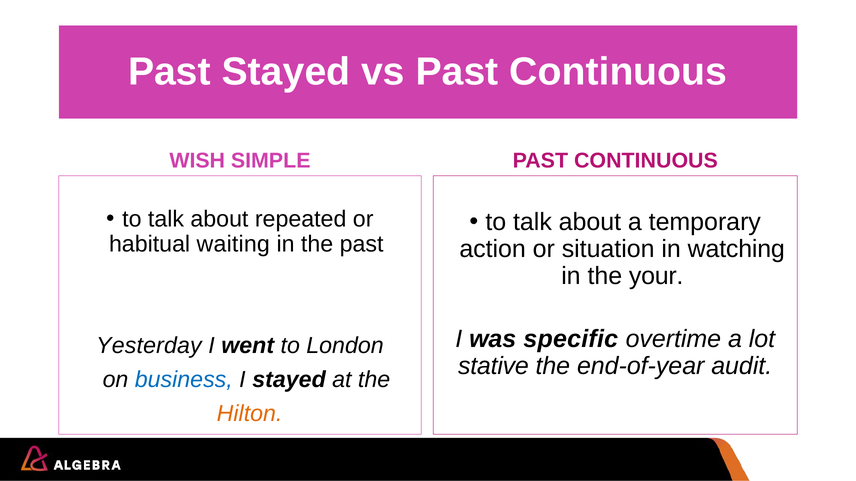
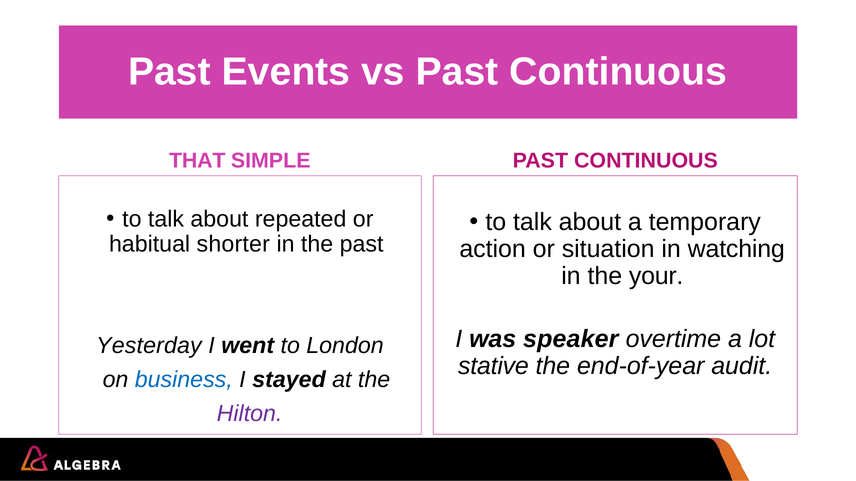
Past Stayed: Stayed -> Events (286, 72)
WISH: WISH -> THAT (197, 161)
waiting: waiting -> shorter (233, 244)
specific: specific -> speaker (571, 339)
Hilton colour: orange -> purple (250, 414)
